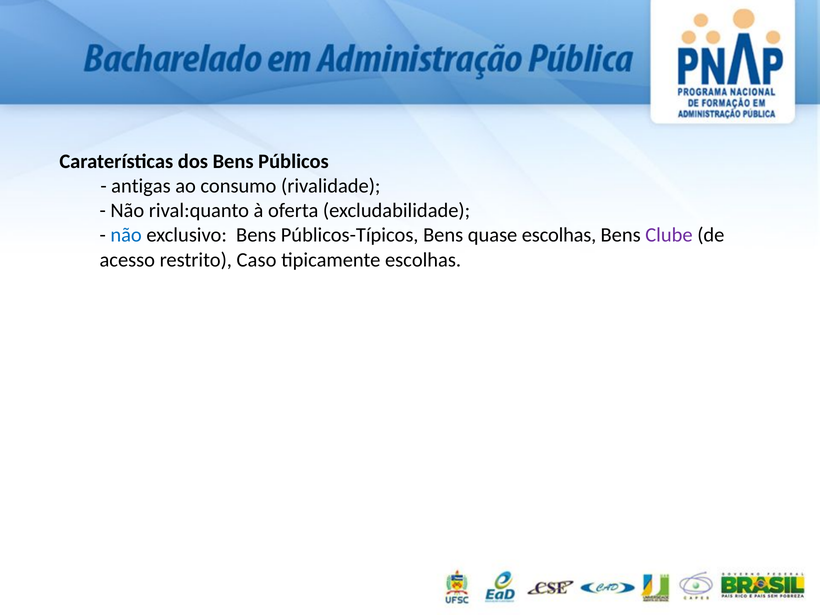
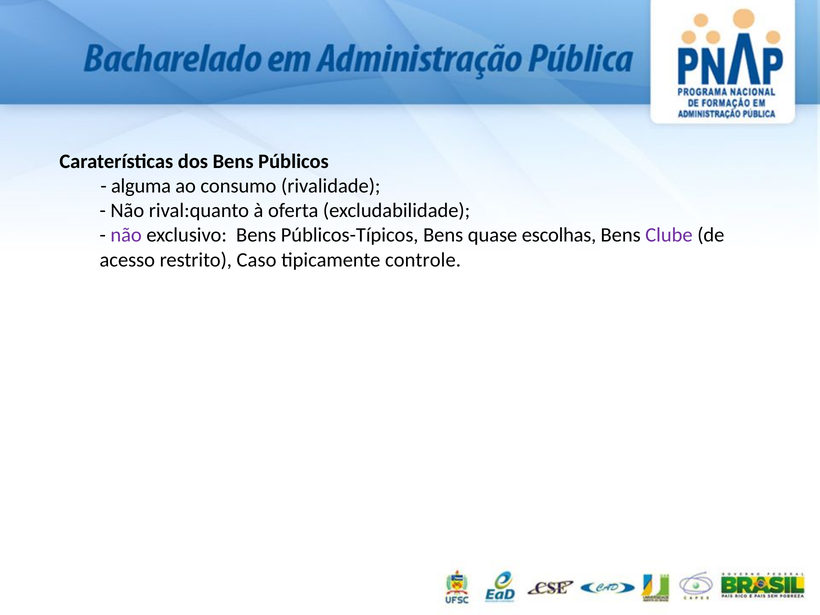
antigas: antigas -> alguma (141, 186)
não colour: blue -> purple (126, 235)
tipicamente escolhas: escolhas -> controle (423, 260)
